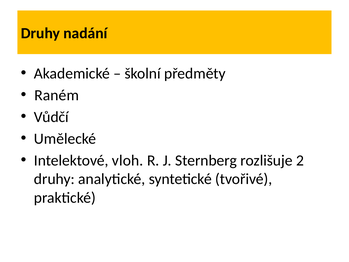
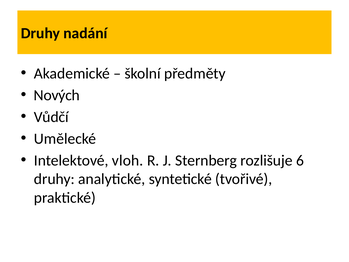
Raném: Raném -> Nových (57, 95)
2: 2 -> 6 (300, 160)
